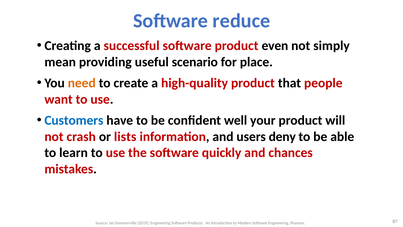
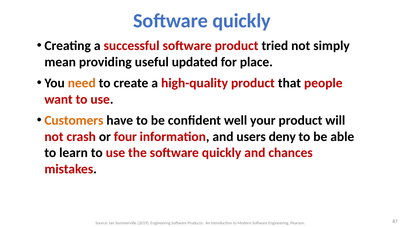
reduce: reduce -> quickly (242, 21)
even: even -> tried (275, 46)
scenario: scenario -> updated (195, 62)
Customers colour: blue -> orange (74, 120)
lists: lists -> four (125, 136)
